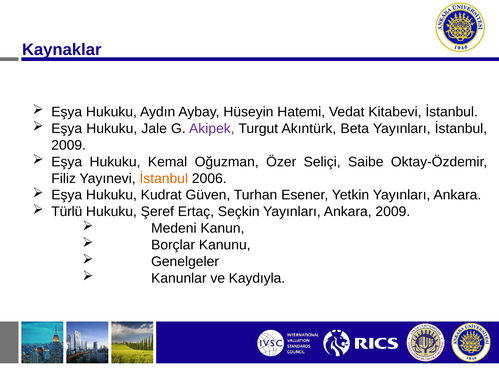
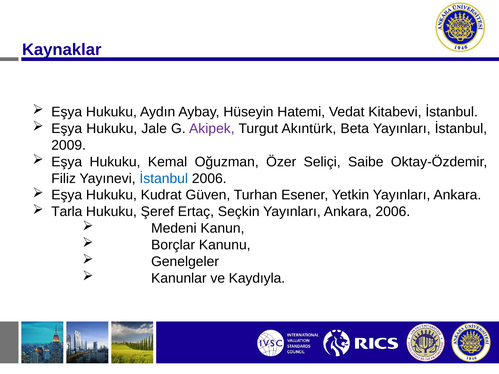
İstanbul colour: orange -> blue (164, 179)
Türlü: Türlü -> Tarla (67, 212)
Ankara 2009: 2009 -> 2006 (393, 212)
